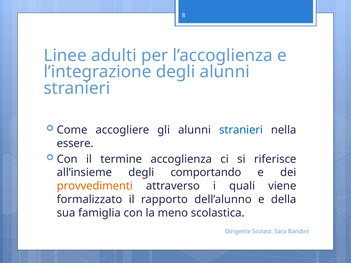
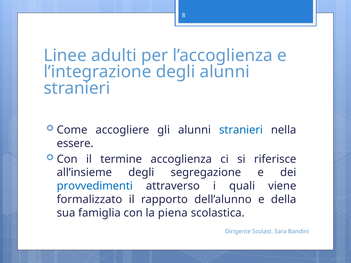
comportando: comportando -> segregazione (206, 173)
provvedimenti colour: orange -> blue (95, 186)
meno: meno -> piena (173, 213)
